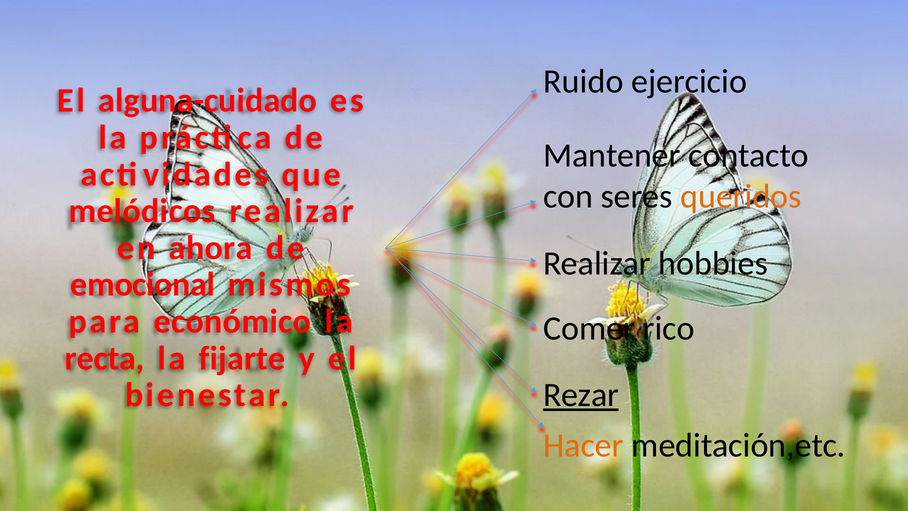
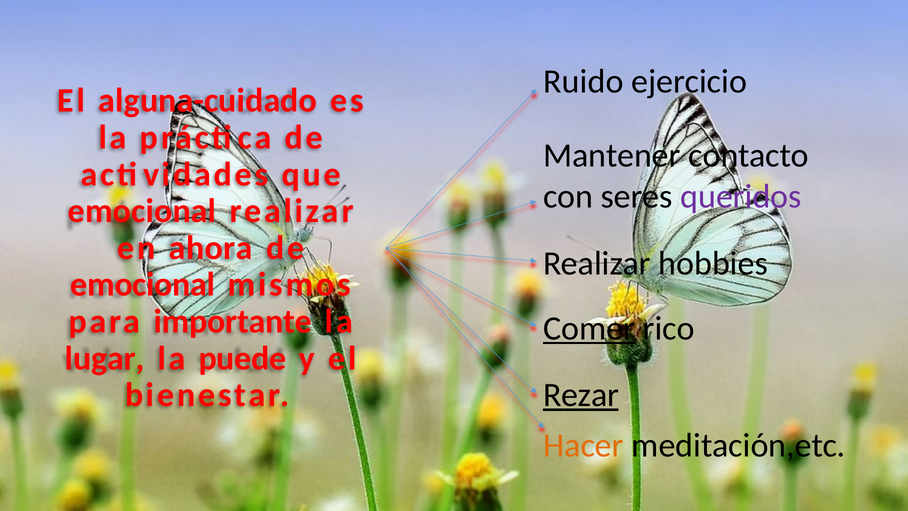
queridos colour: orange -> purple (741, 196)
melódicos: melódicos -> emocional (142, 211)
económico: económico -> importante (233, 321)
Comer underline: none -> present (589, 328)
recta: recta -> lugar (105, 358)
fijarte: fijarte -> puede (242, 358)
